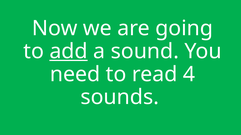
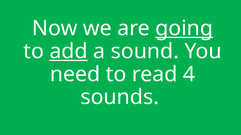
going underline: none -> present (184, 28)
